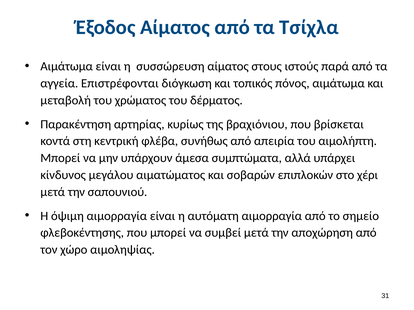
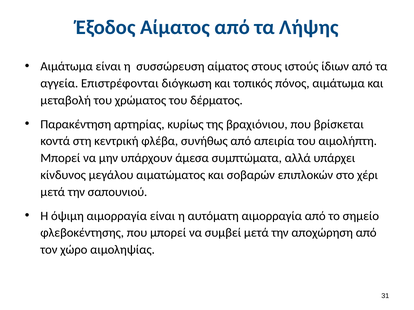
Τσίχλα: Τσίχλα -> Λήψης (309, 27)
παρά: παρά -> ίδιων (335, 67)
